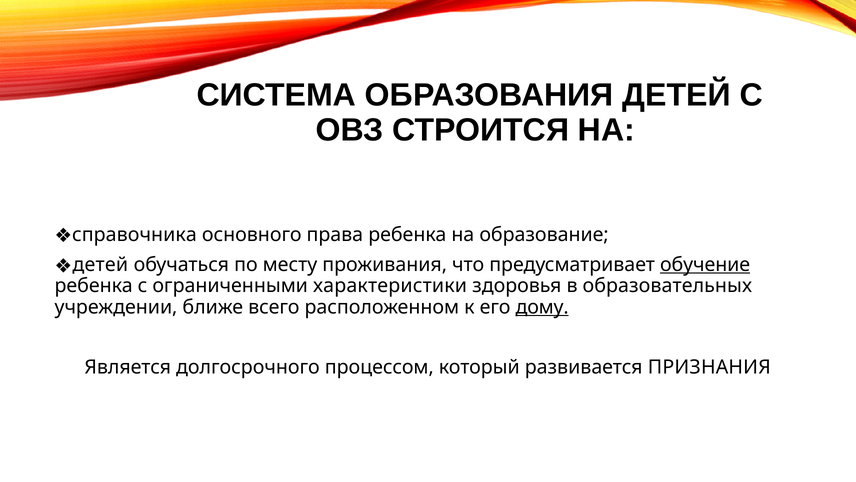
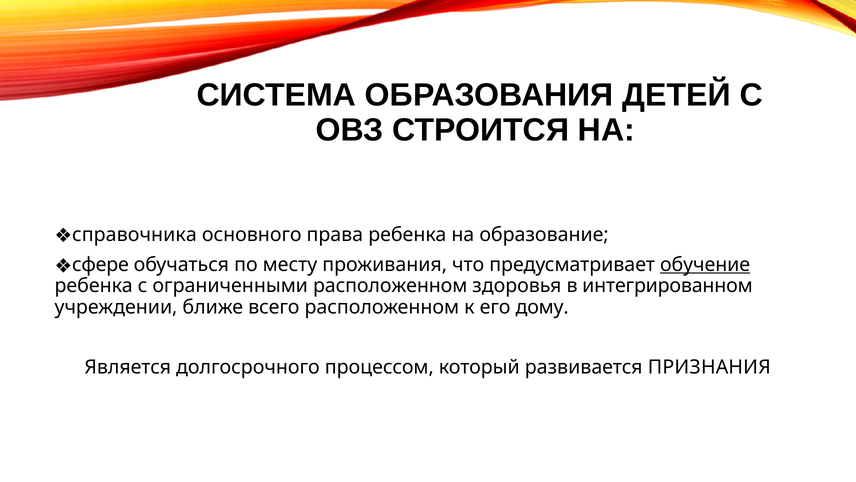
детей: детей -> сфере (100, 264)
ограниченными характеристики: характеристики -> расположенном (390, 286)
образовательных: образовательных -> интегрированном (667, 286)
дому underline: present -> none (542, 307)
